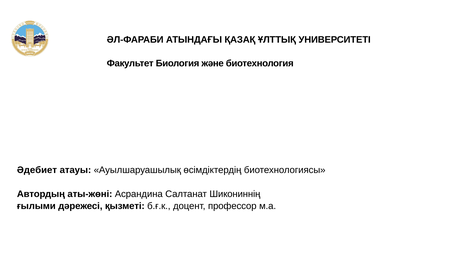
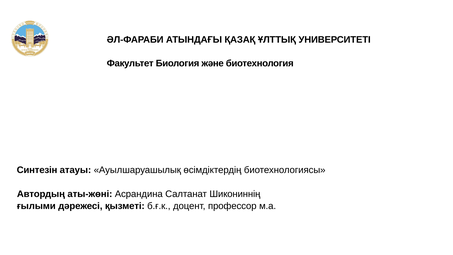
Әдебиет: Әдебиет -> Синтезін (37, 170)
